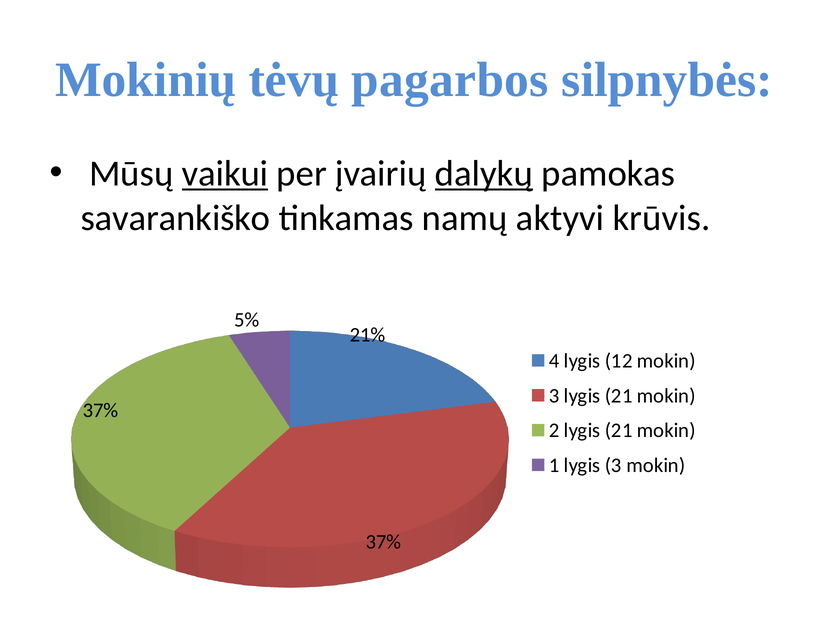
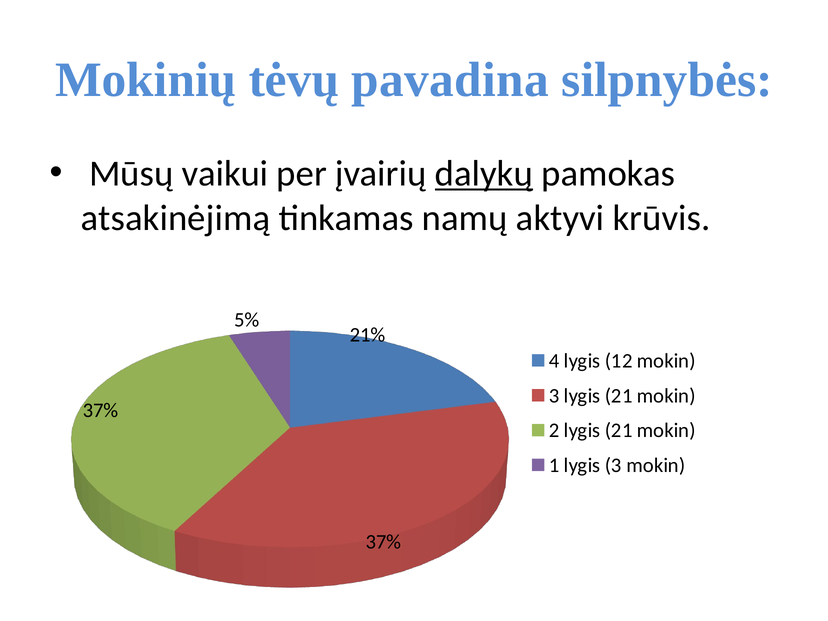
pagarbos: pagarbos -> pavadina (450, 80)
vaikui underline: present -> none (225, 174)
savarankiško: savarankiško -> atsakinėjimą (175, 218)
